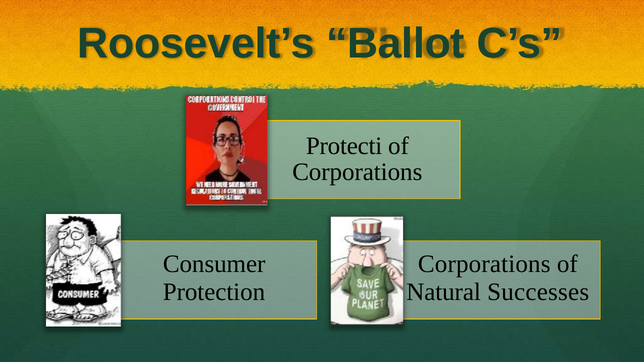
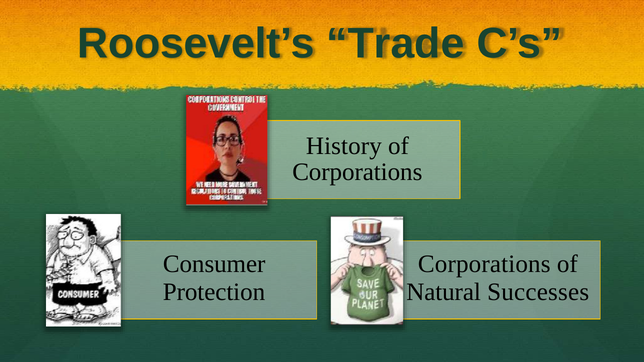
Ballot: Ballot -> Trade (395, 43)
Protecti: Protecti -> History (344, 146)
